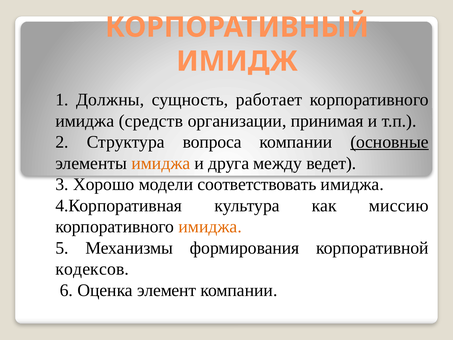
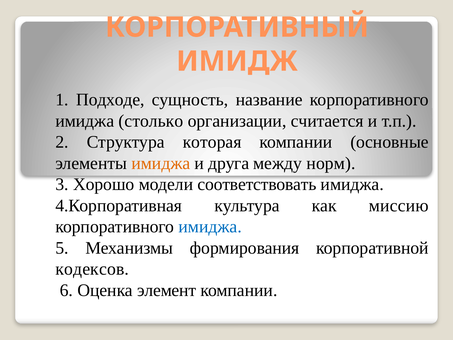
Должны: Должны -> Подходе (110, 100)
работает: работает -> название (269, 100)
средств: средств -> столько (151, 121)
принимая: принимая -> считается (327, 121)
вопроса: вопроса -> которая (212, 142)
основные underline: present -> none (390, 142)
ведет: ведет -> норм (331, 163)
имиджа colour: orange -> blue (210, 227)
